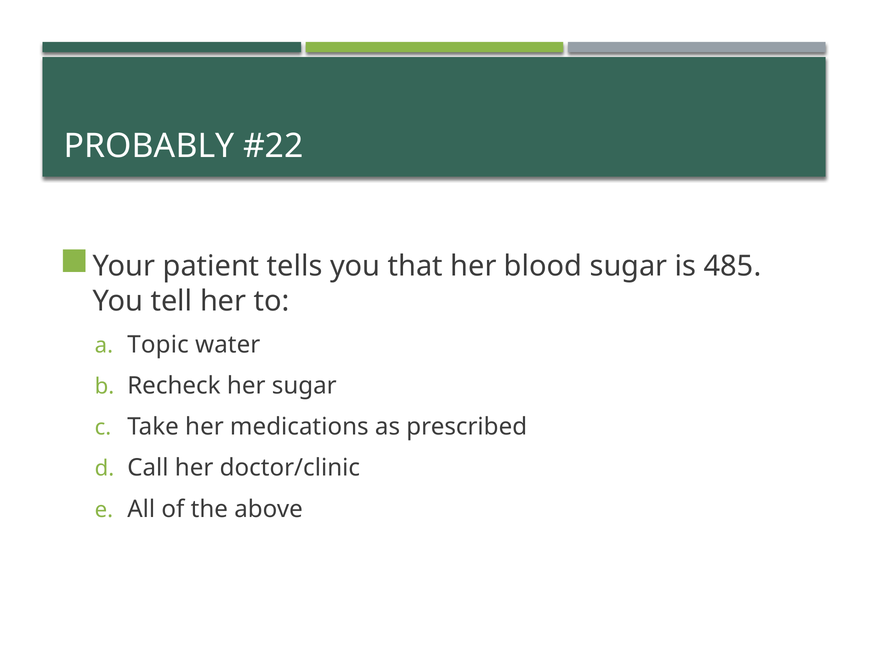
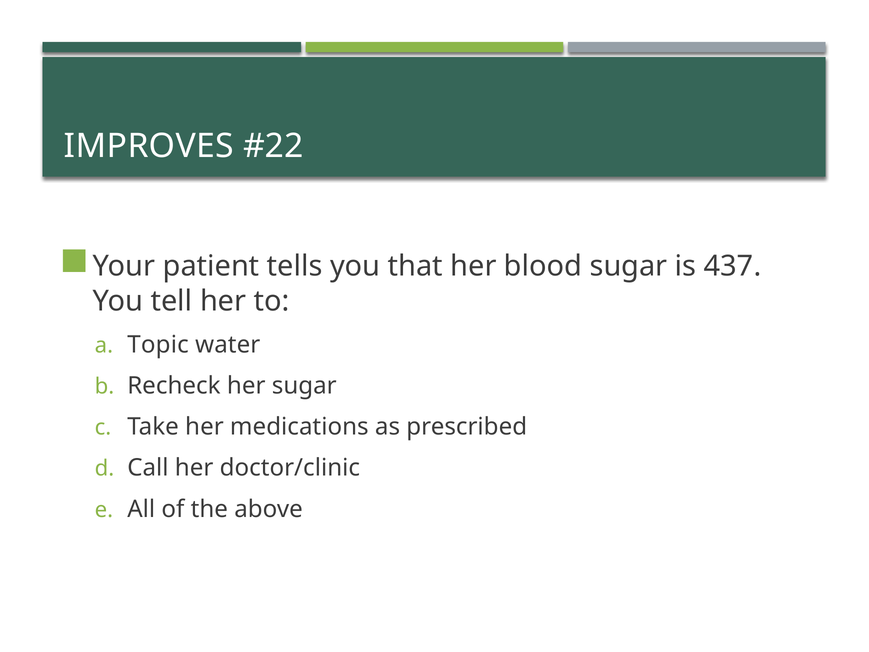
PROBABLY: PROBABLY -> IMPROVES (149, 146)
485: 485 -> 437 (733, 266)
